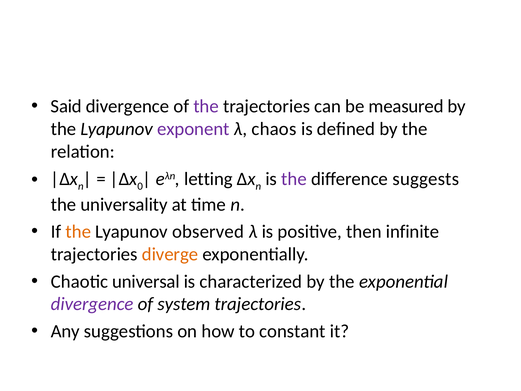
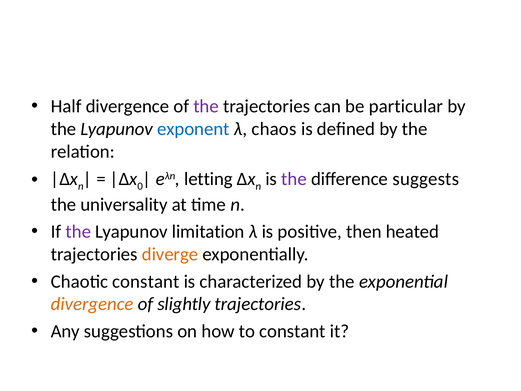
Said: Said -> Half (66, 106)
measured: measured -> particular (406, 106)
exponent colour: purple -> blue (193, 129)
the colour: orange -> purple (78, 232)
observed: observed -> limitation (208, 232)
infinite: infinite -> heated (412, 232)
Chaotic universal: universal -> constant (146, 281)
divergence colour: purple -> orange (92, 304)
system: system -> slightly (184, 304)
